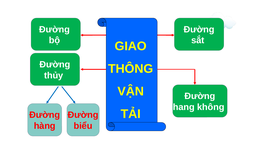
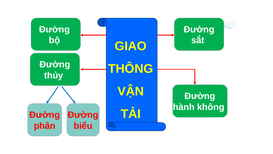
hang: hang -> hành (184, 107)
hàng: hàng -> phân (45, 126)
